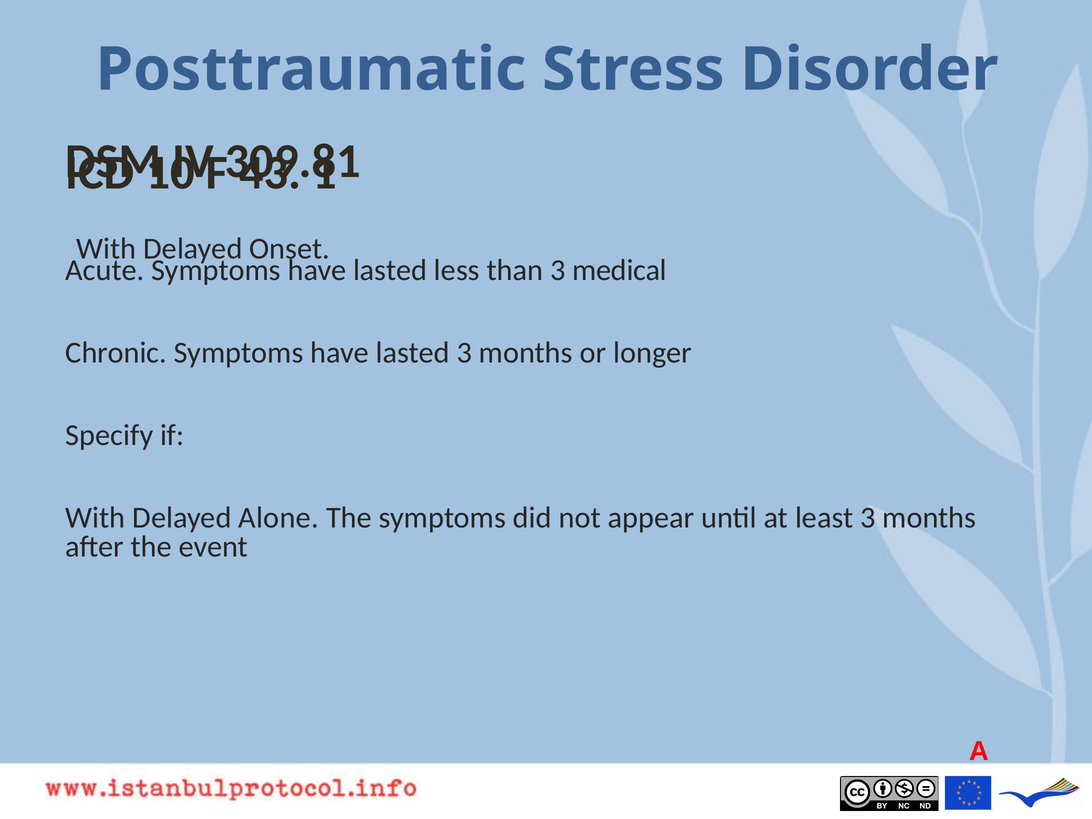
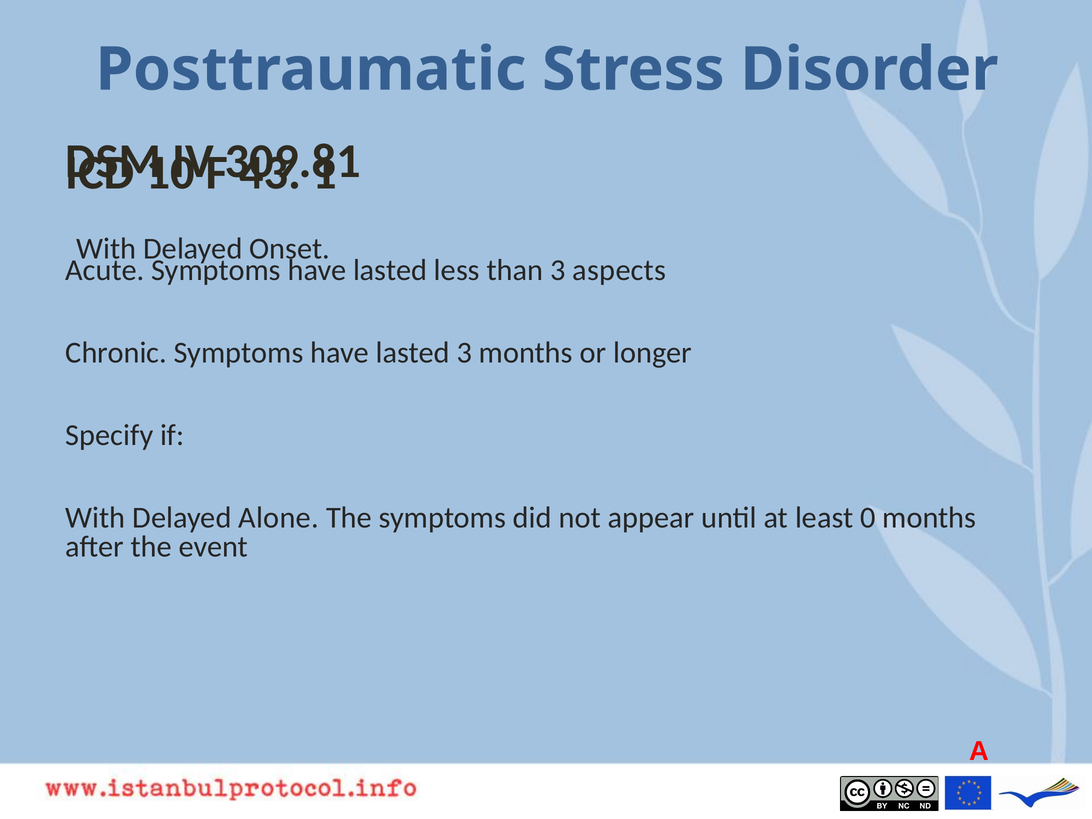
medical: medical -> aspects (619, 270)
least 3: 3 -> 0 (868, 518)
